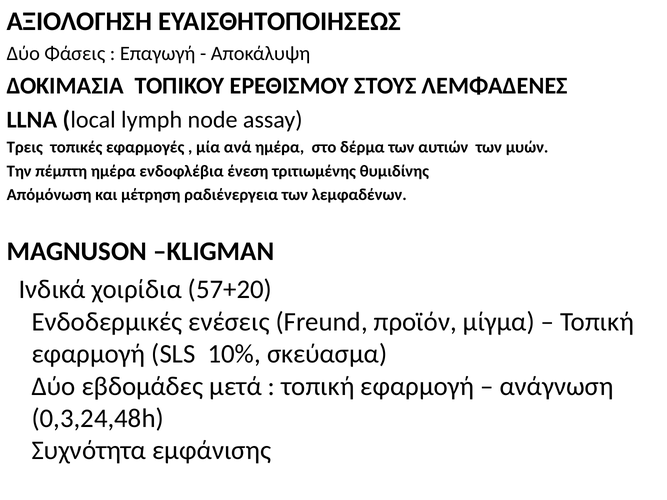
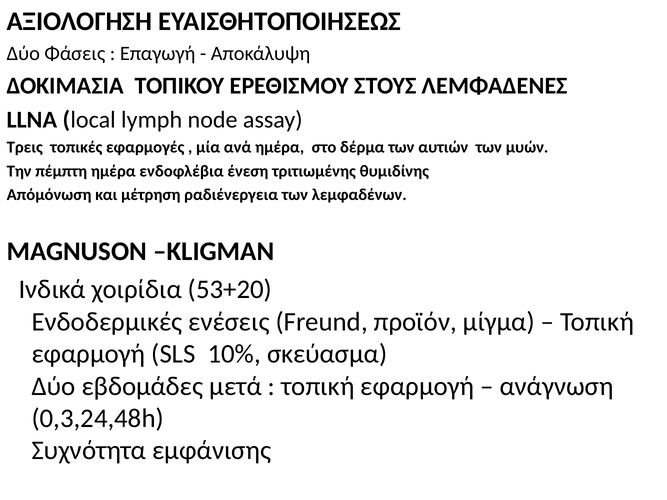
57+20: 57+20 -> 53+20 (230, 290)
